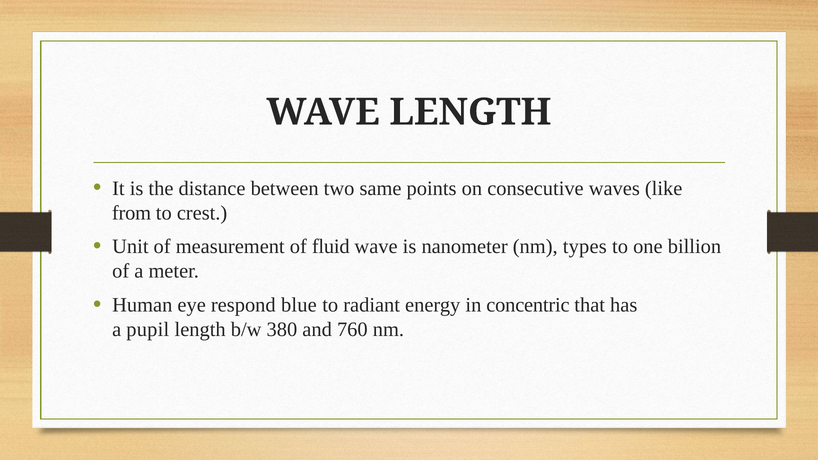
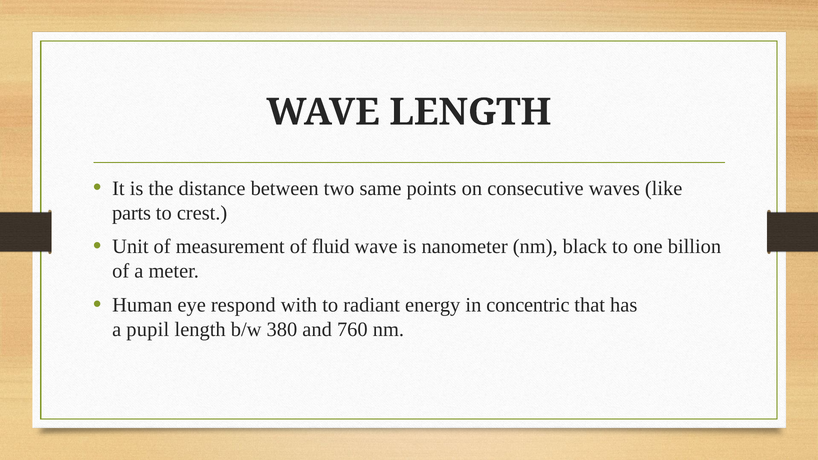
from: from -> parts (132, 213)
types: types -> black (585, 247)
blue: blue -> with (299, 305)
